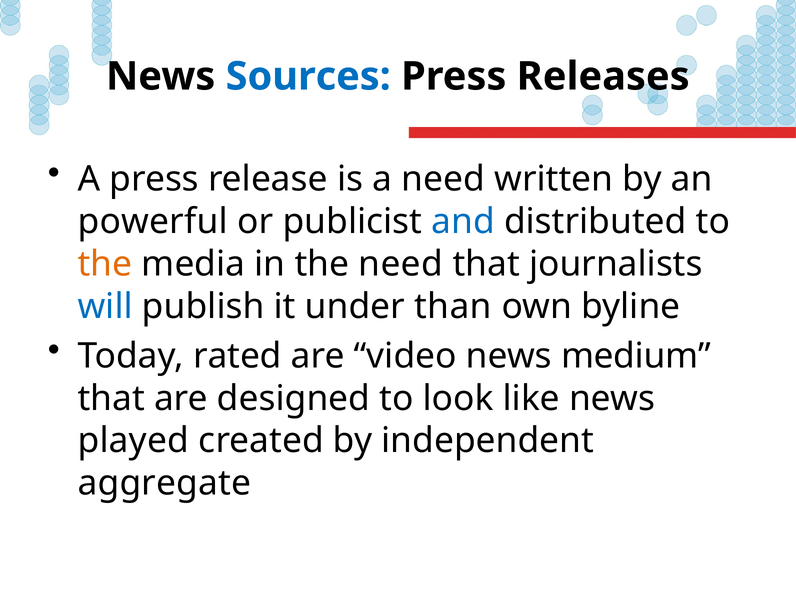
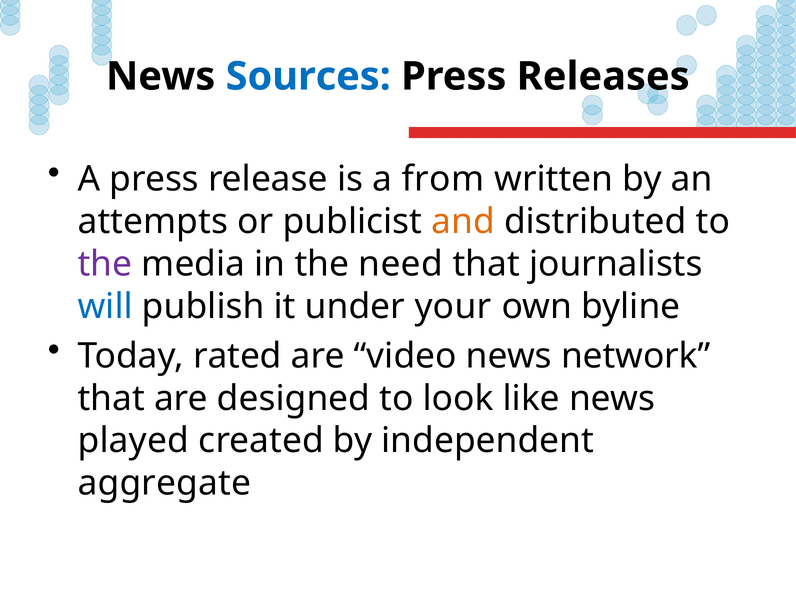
a need: need -> from (443, 179)
powerful: powerful -> attempts (153, 221)
and colour: blue -> orange (463, 221)
the colour: orange -> purple (105, 264)
than: than -> your (453, 306)
medium: medium -> network (636, 356)
